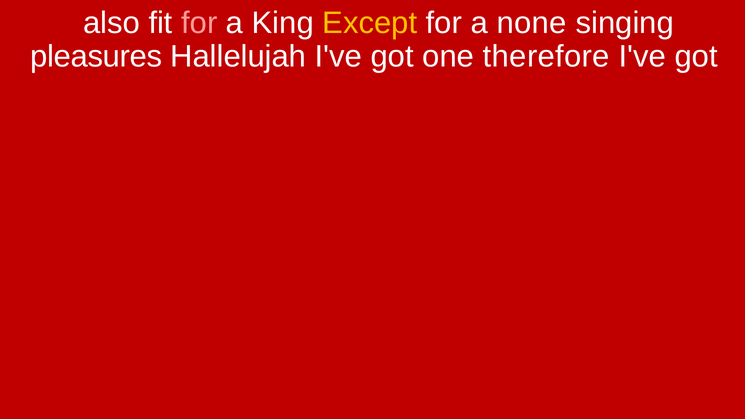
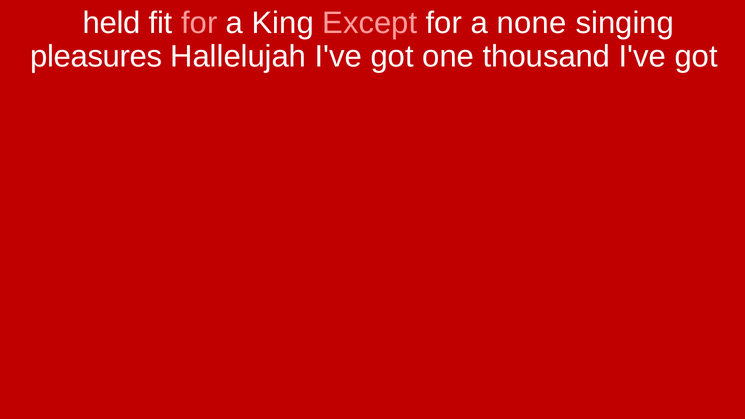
also: also -> held (112, 23)
Except colour: yellow -> pink (370, 23)
therefore: therefore -> thousand (546, 57)
